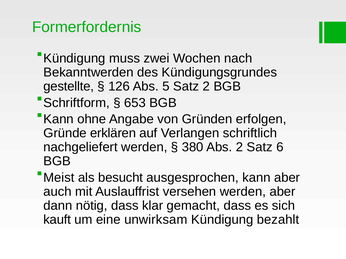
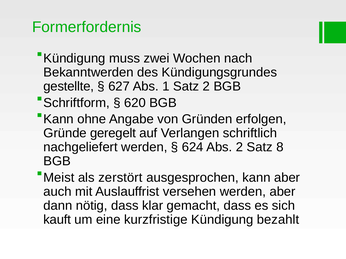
126: 126 -> 627 (119, 86)
5: 5 -> 1 (166, 86)
653: 653 -> 620 (135, 103)
erklären: erklären -> geregelt (113, 133)
380: 380 -> 624 (193, 147)
6: 6 -> 8 (280, 147)
besucht: besucht -> zerstört (120, 178)
unwirksam: unwirksam -> kurzfristige (156, 220)
